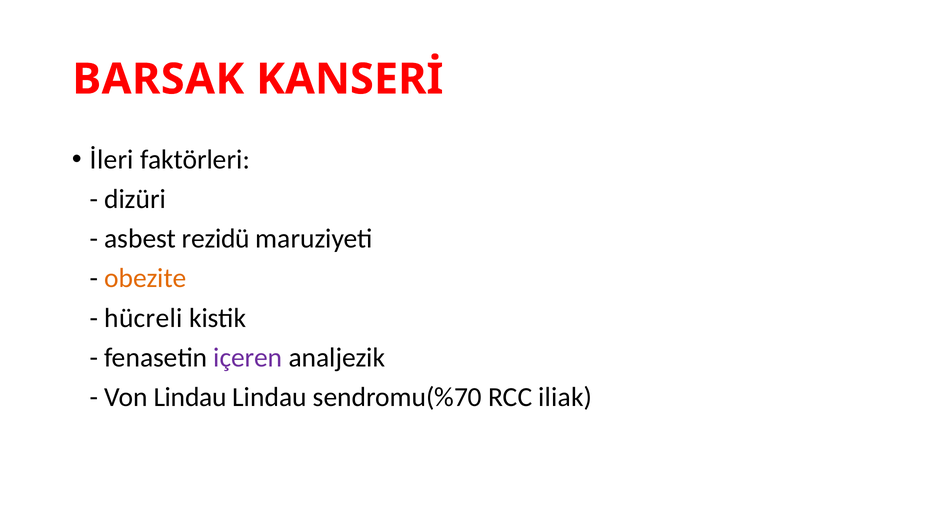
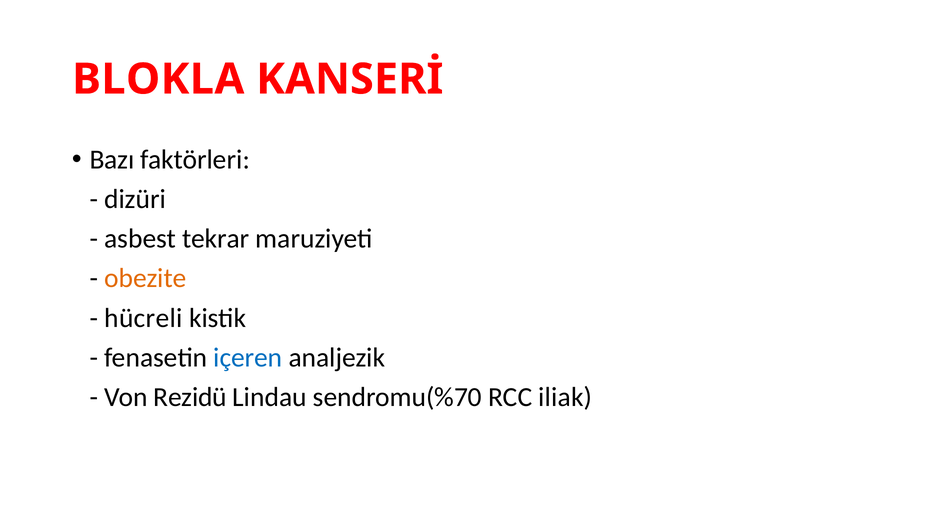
BARSAK: BARSAK -> BLOKLA (158, 79)
İleri: İleri -> Bazı (112, 160)
rezidü: rezidü -> tekrar (216, 239)
içeren colour: purple -> blue (248, 358)
Von Lindau: Lindau -> Rezidü (190, 397)
